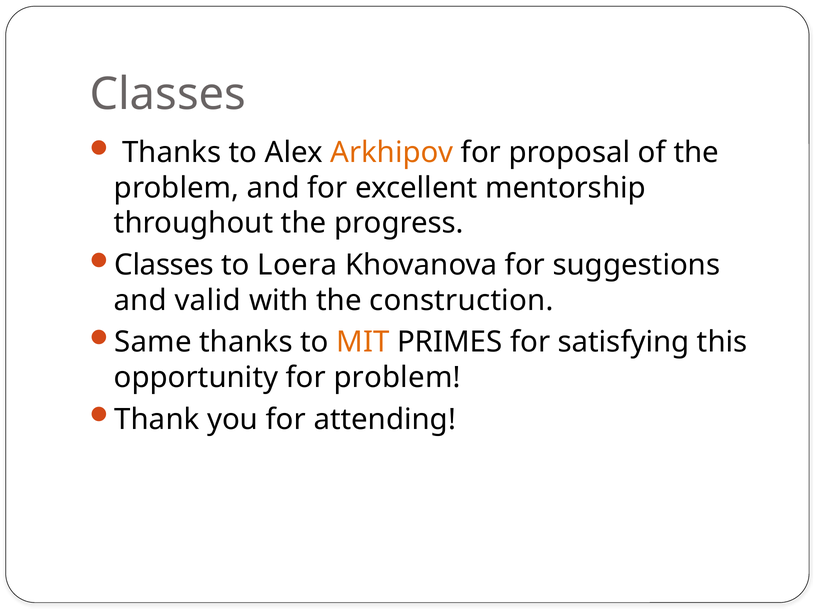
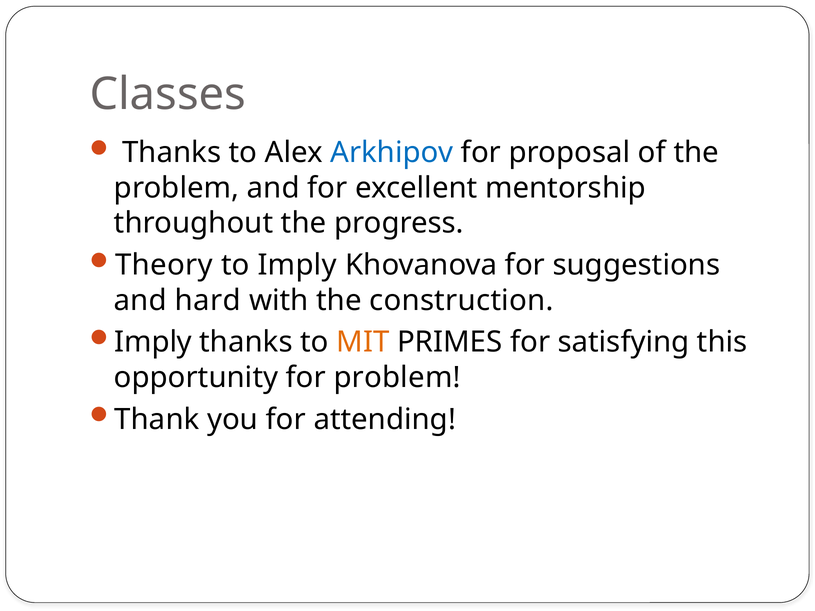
Arkhipov colour: orange -> blue (392, 153)
Classes: Classes -> Theory (164, 265)
to Loera: Loera -> Imply (297, 265)
valid: valid -> hard (208, 301)
Same: Same -> Imply (153, 342)
